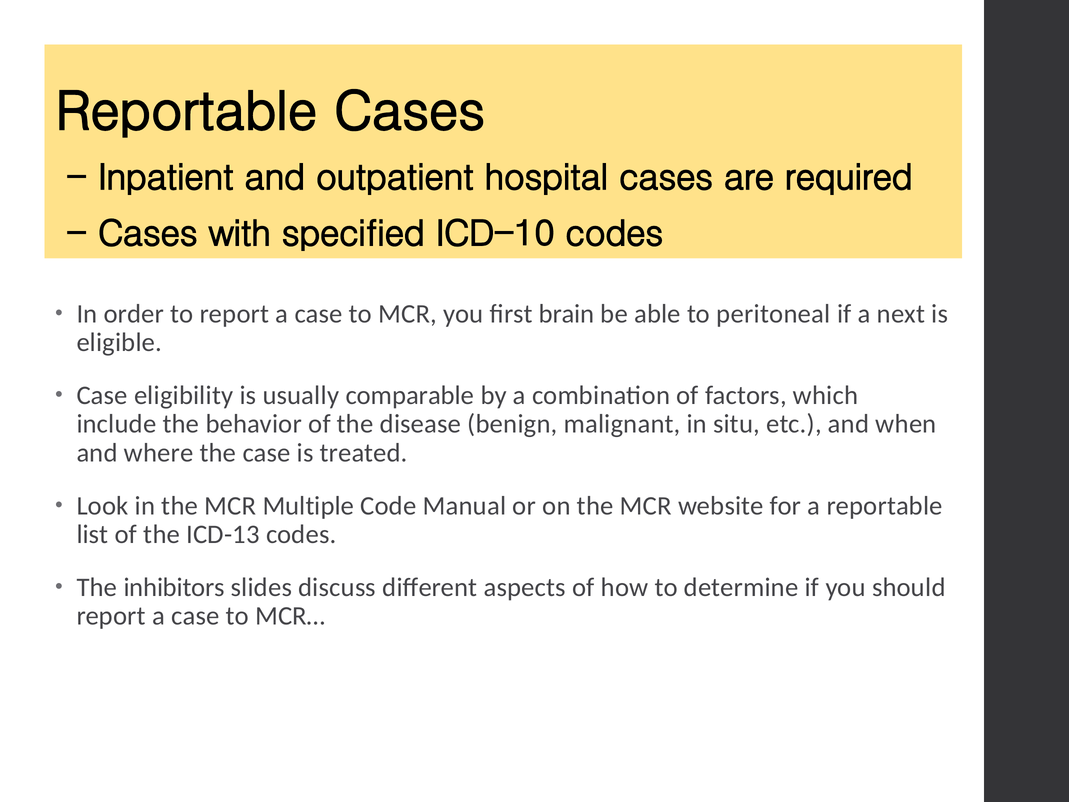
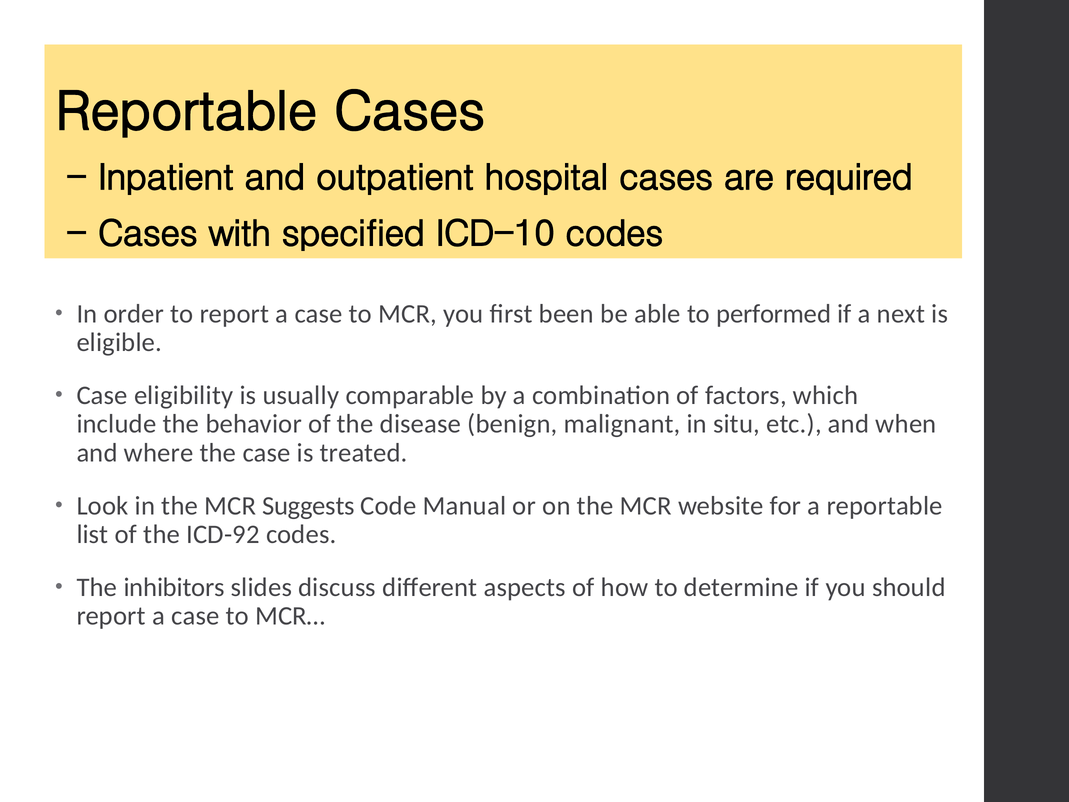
brain: brain -> been (566, 314)
peritoneal: peritoneal -> performed (774, 314)
Multiple: Multiple -> Suggests (308, 506)
ICD-13: ICD-13 -> ICD-92 (223, 534)
